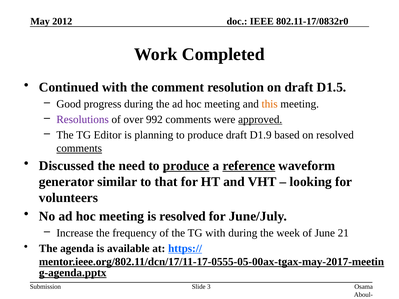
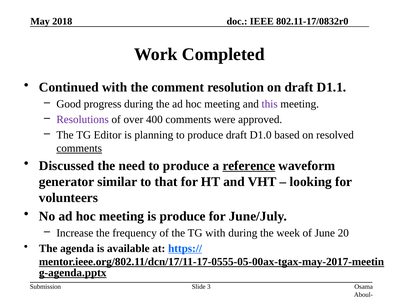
2012: 2012 -> 2018 (62, 21)
D1.5: D1.5 -> D1.1 (331, 87)
this colour: orange -> purple (270, 104)
992: 992 -> 400 (154, 120)
approved underline: present -> none (260, 120)
D1.9: D1.9 -> D1.0 (261, 135)
produce underline: present -> none (186, 166)
is resolved: resolved -> produce (183, 216)
21: 21 -> 20 (343, 233)
